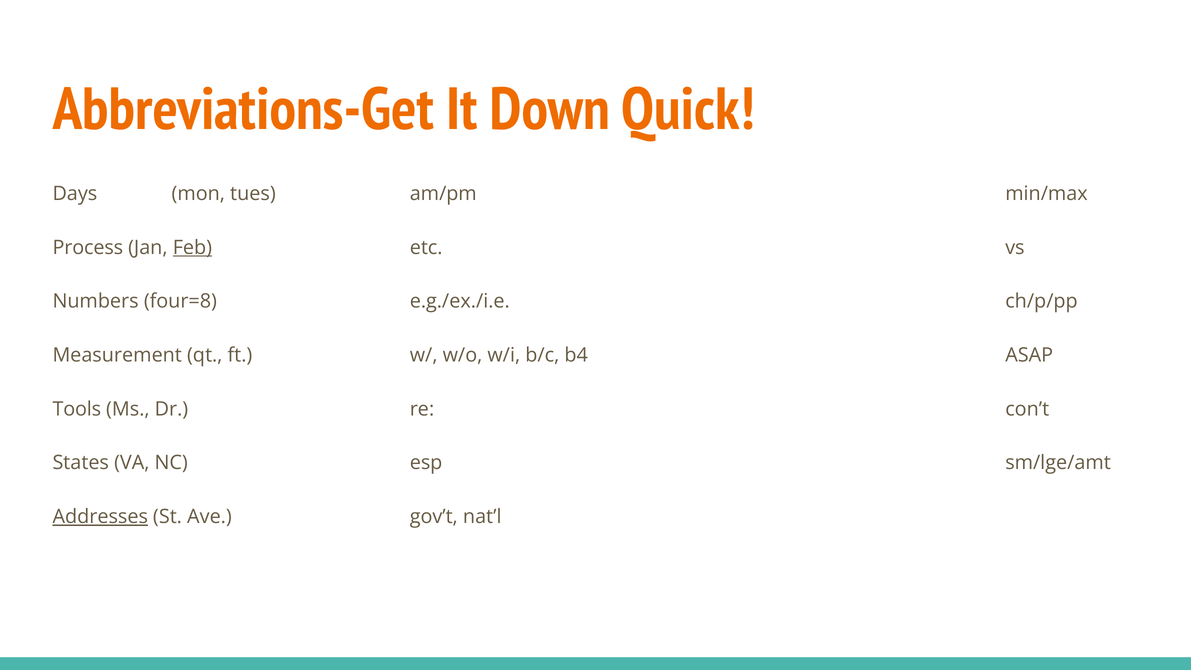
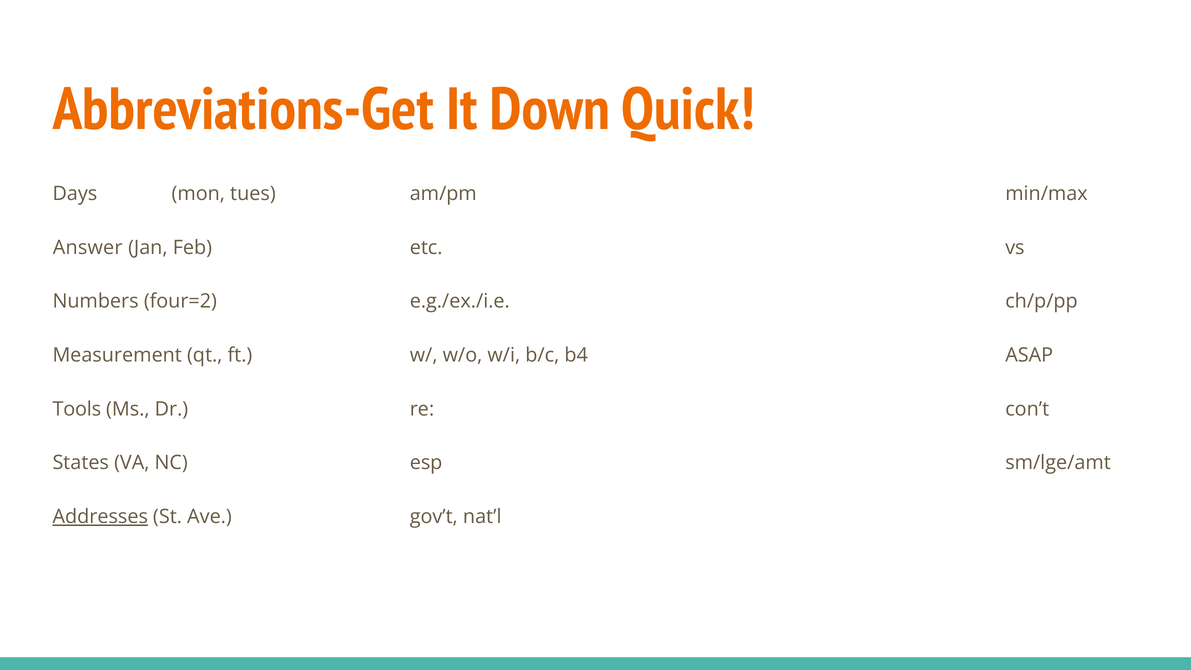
Process: Process -> Answer (88, 248)
Feb underline: present -> none (192, 248)
four=8: four=8 -> four=2 (180, 301)
